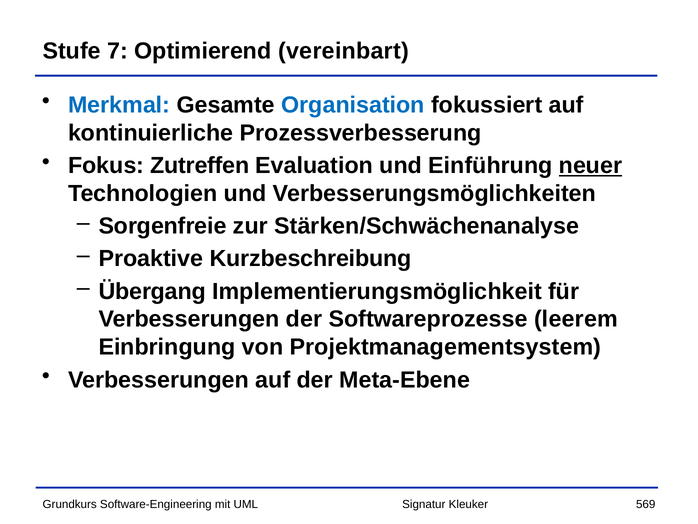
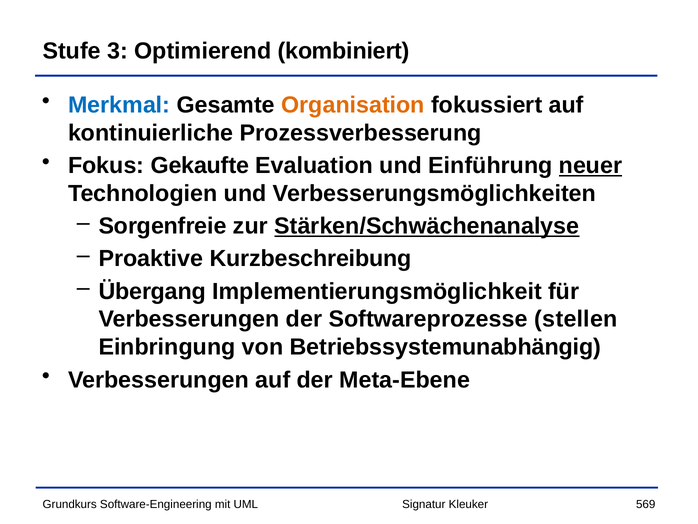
7: 7 -> 3 (118, 51)
vereinbart: vereinbart -> kombiniert (344, 51)
Organisation colour: blue -> orange (353, 105)
Zutreffen: Zutreffen -> Gekaufte (200, 165)
Stärken/Schwächenanalyse underline: none -> present (427, 226)
leerem: leerem -> stellen (576, 319)
Projektmanagementsystem: Projektmanagementsystem -> Betriebssystemunabhängig (445, 347)
